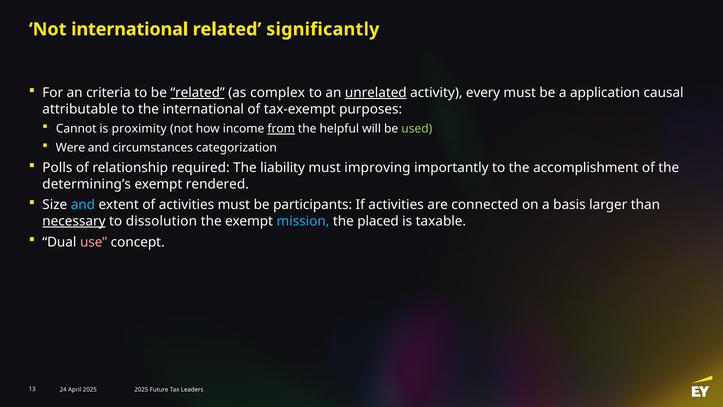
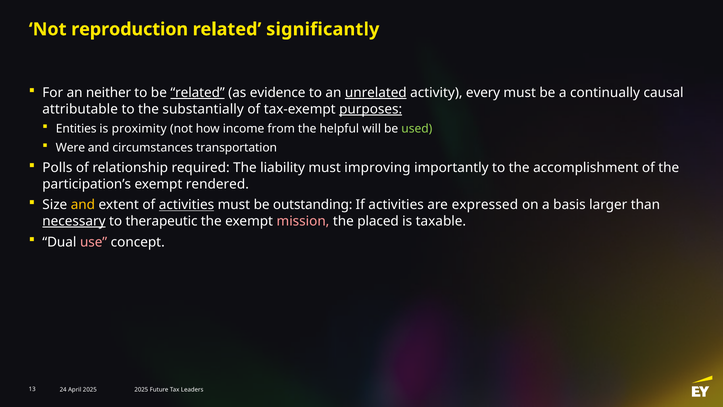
Not international: international -> reproduction (130, 29)
criteria: criteria -> neither (109, 93)
complex: complex -> evidence (278, 93)
application: application -> continually (605, 93)
the international: international -> substantially (203, 109)
purposes underline: none -> present (371, 109)
Cannot: Cannot -> Entities (76, 129)
from underline: present -> none (281, 129)
categorization: categorization -> transportation (237, 148)
determining’s: determining’s -> participation’s (87, 184)
and colour: light blue -> yellow (83, 205)
activities underline: none -> present (186, 205)
participants: participants -> outstanding (313, 205)
connected: connected -> expressed (485, 205)
dissolution: dissolution -> therapeutic (162, 221)
mission colour: light blue -> pink (303, 221)
